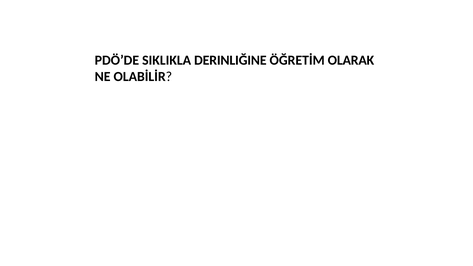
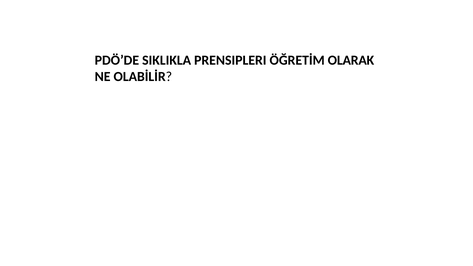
DERINLIĞINE: DERINLIĞINE -> PRENSIPLERI (230, 60)
